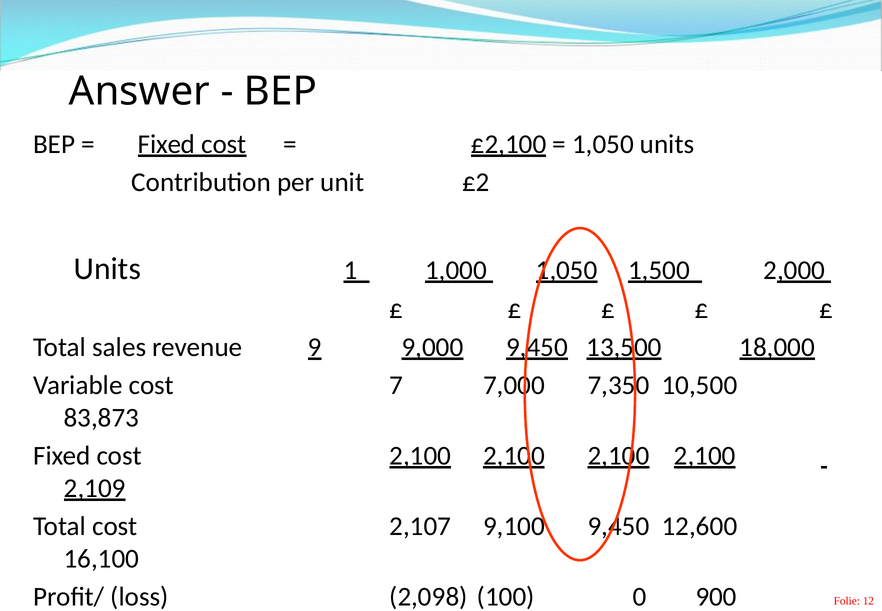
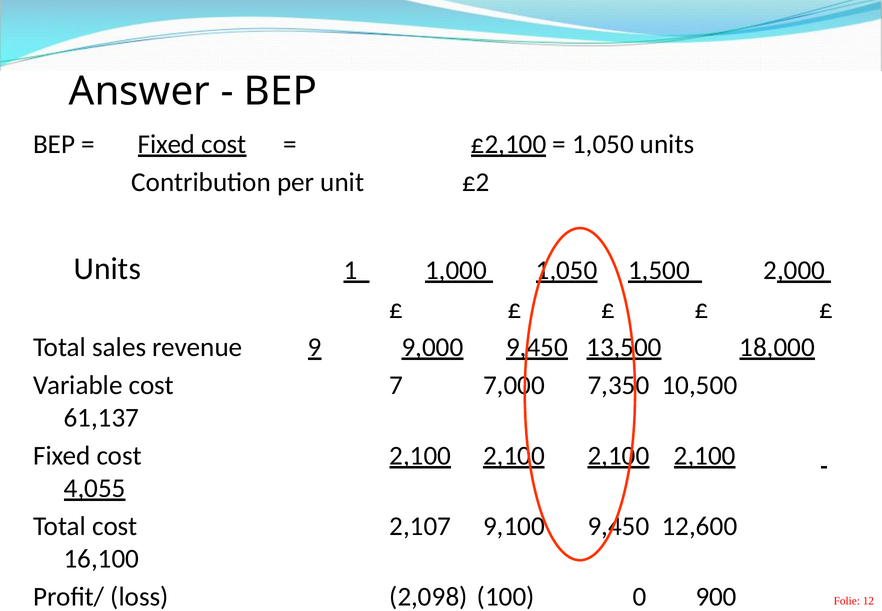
83,873: 83,873 -> 61,137 (101, 417)
2,109: 2,109 -> 4,055 (95, 488)
